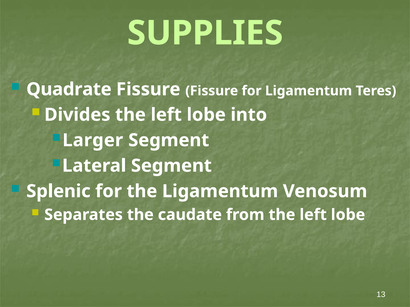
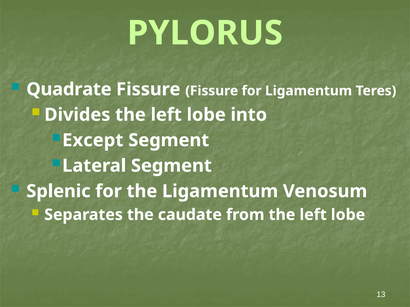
SUPPLIES: SUPPLIES -> PYLORUS (205, 33)
Larger: Larger -> Except (93, 140)
